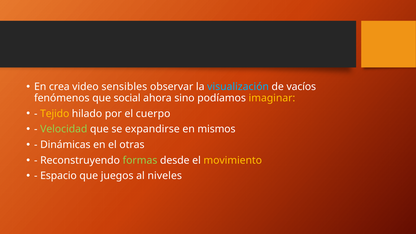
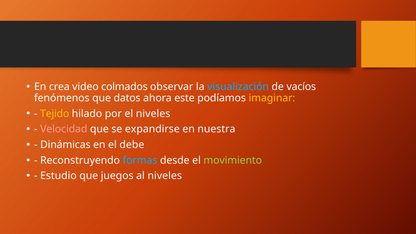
sensibles: sensibles -> colmados (124, 87)
social: social -> datos (127, 98)
sino: sino -> este (184, 98)
el cuerpo: cuerpo -> niveles (153, 114)
Velocidad colour: light green -> pink (64, 129)
mismos: mismos -> nuestra (216, 129)
otras: otras -> debe (132, 145)
formas colour: light green -> light blue (140, 160)
movimiento colour: yellow -> light green (233, 160)
Espacio: Espacio -> Estudio (58, 176)
